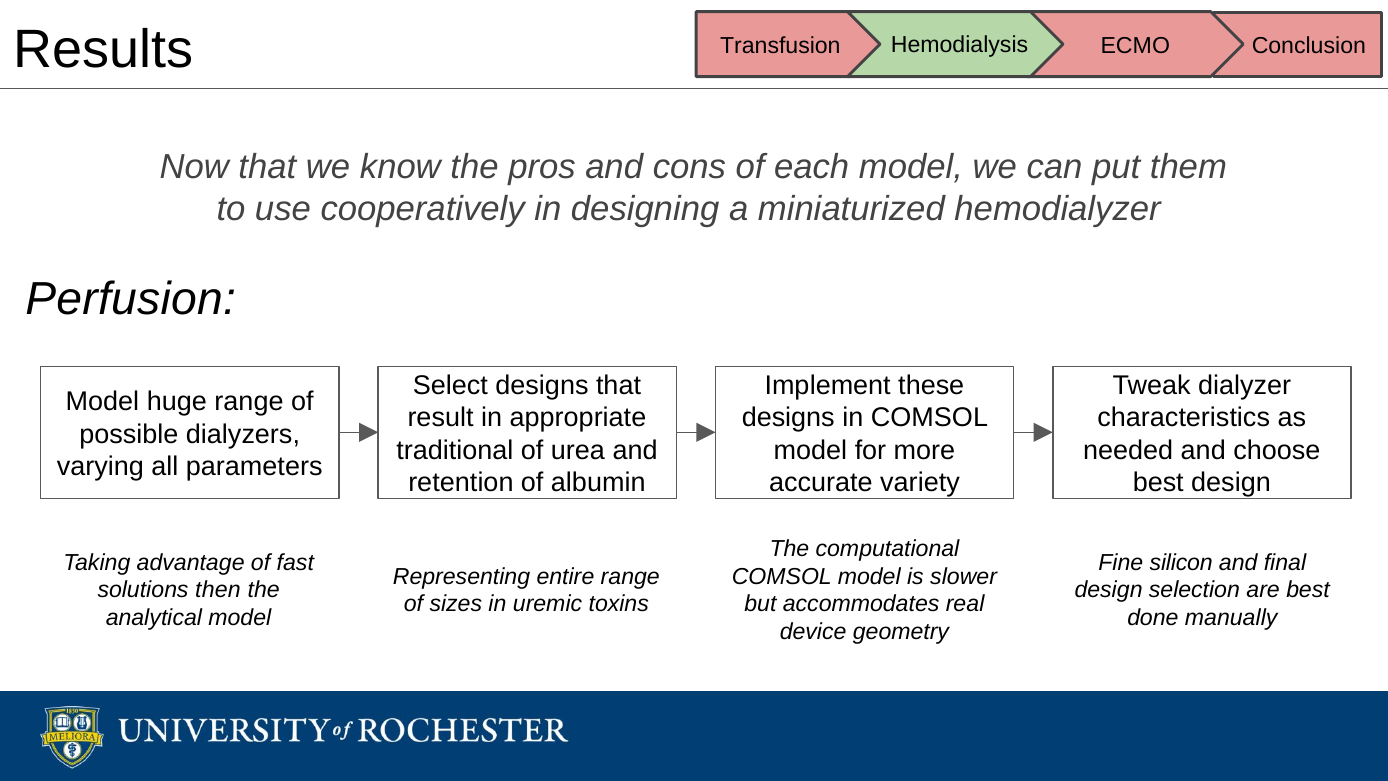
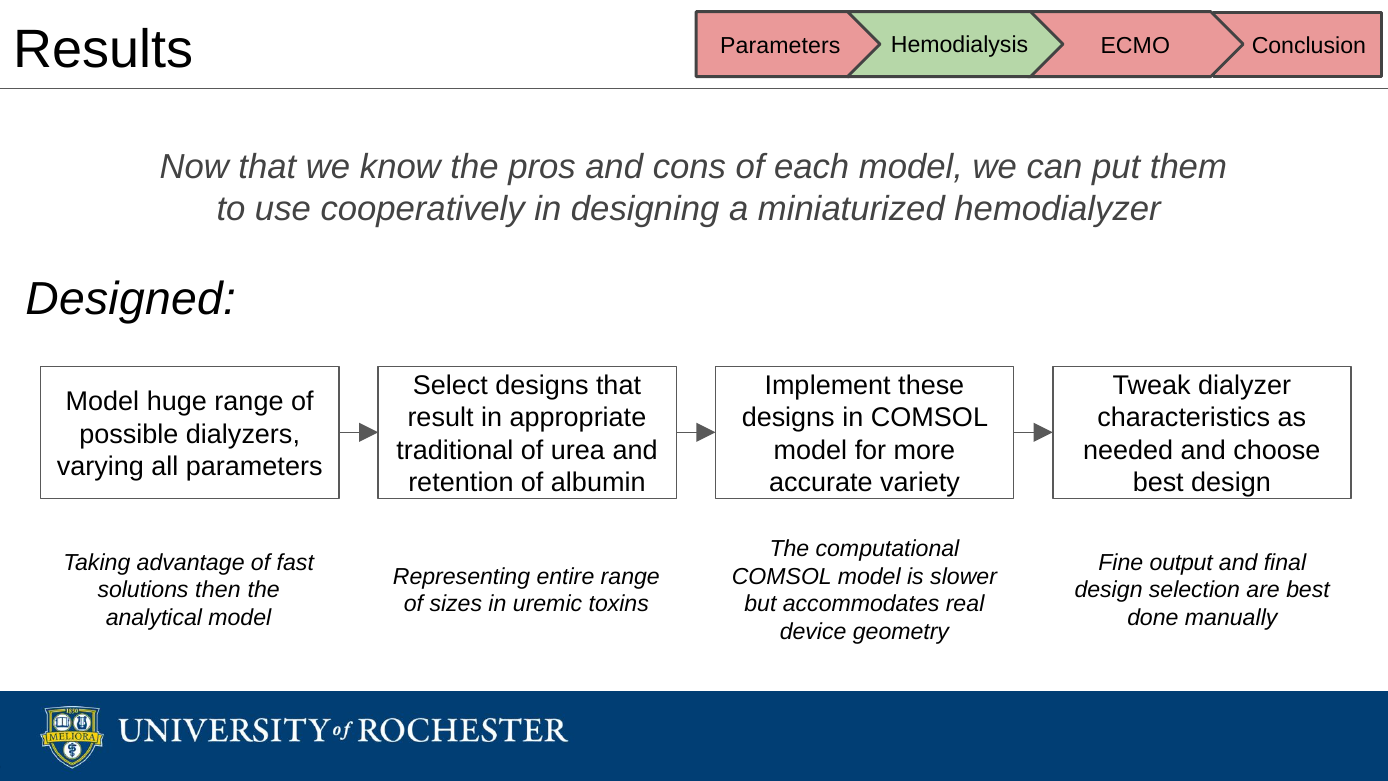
Transfusion: Transfusion -> Parameters (780, 46)
Perfusion: Perfusion -> Designed (131, 299)
silicon: silicon -> output (1181, 562)
